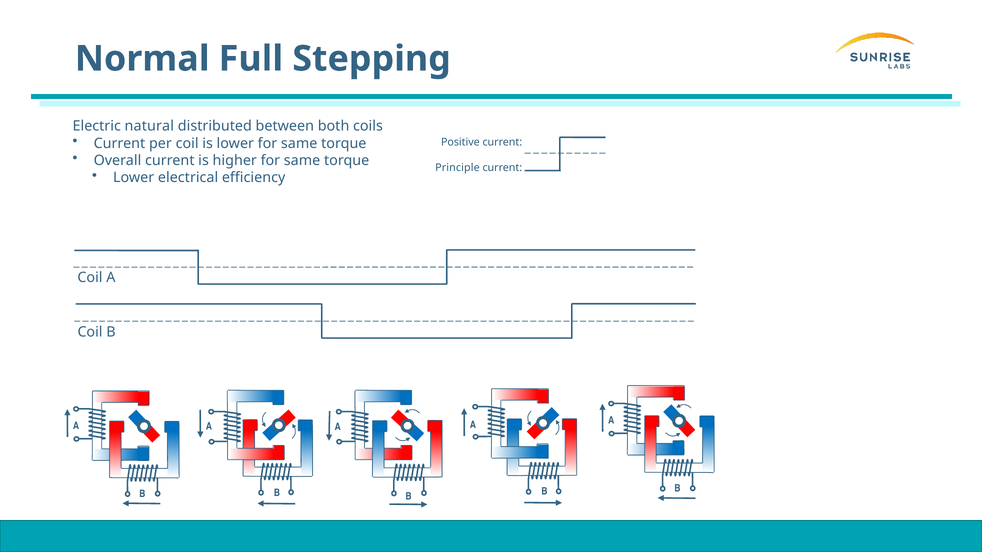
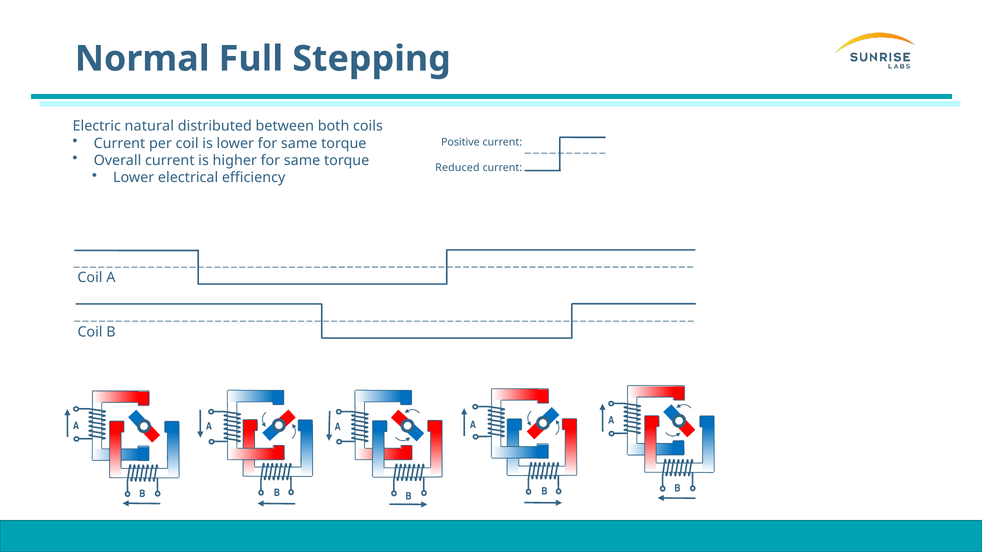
Principle: Principle -> Reduced (457, 168)
